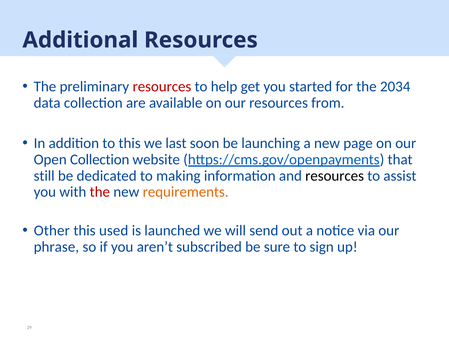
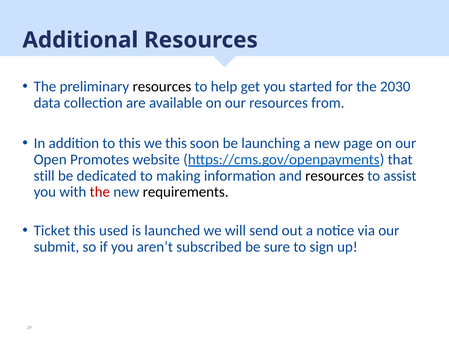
resources colour: red -> black (162, 87)
2034: 2034 -> 2030 (395, 87)
we last: last -> this (176, 143)
Open Collection: Collection -> Promotes (100, 159)
requirements colour: orange -> black (186, 192)
Other: Other -> Ticket (52, 230)
phrase: phrase -> submit (56, 247)
